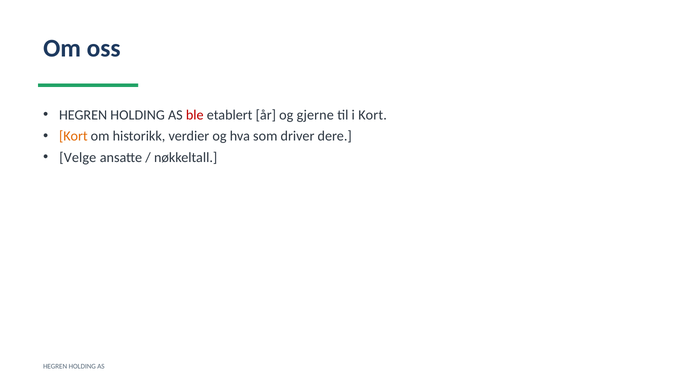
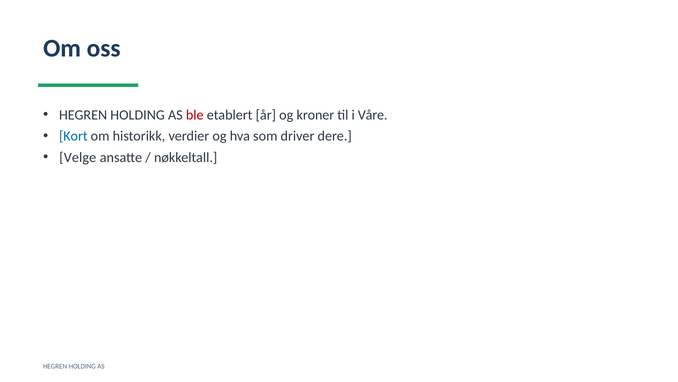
gjerne: gjerne -> kroner (315, 115)
i Kort: Kort -> Våre (373, 115)
Kort colour: orange -> blue (73, 136)
